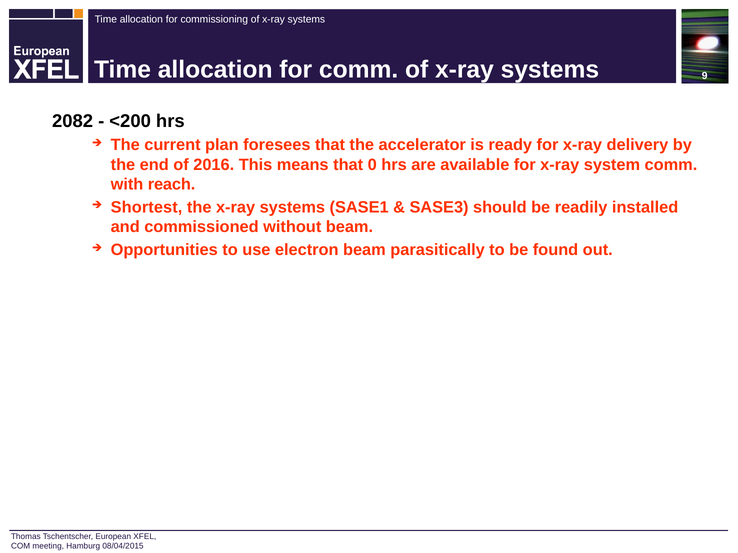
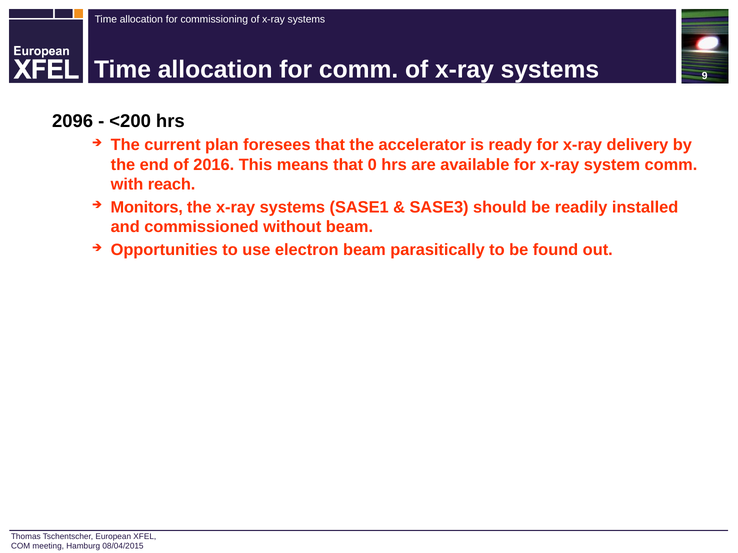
2082: 2082 -> 2096 (73, 121)
Shortest: Shortest -> Monitors (147, 207)
